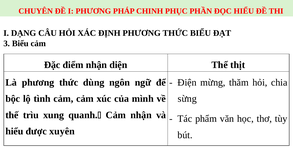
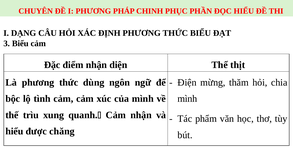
sừng: sừng -> mình (187, 99)
xuyên: xuyên -> chăng (62, 131)
